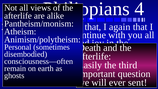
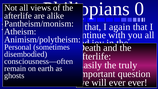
4: 4 -> 0 (139, 9)
third: third -> truly (128, 65)
ever sent: sent -> ever (138, 82)
